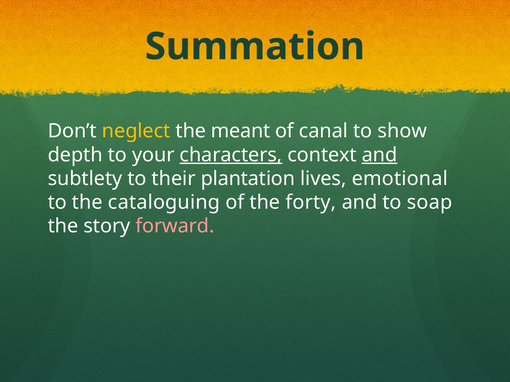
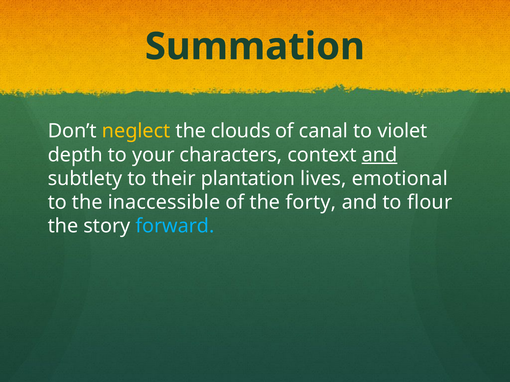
meant: meant -> clouds (241, 131)
show: show -> violet (402, 131)
characters underline: present -> none (231, 155)
cataloguing: cataloguing -> inaccessible (164, 203)
soap: soap -> flour (430, 203)
forward colour: pink -> light blue (175, 226)
